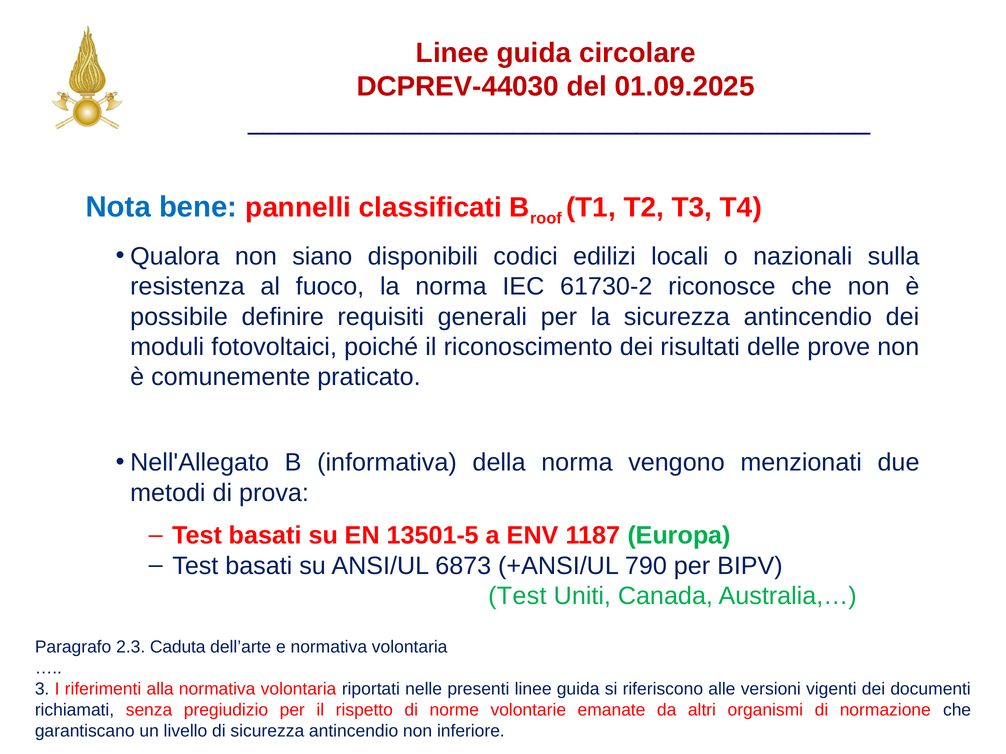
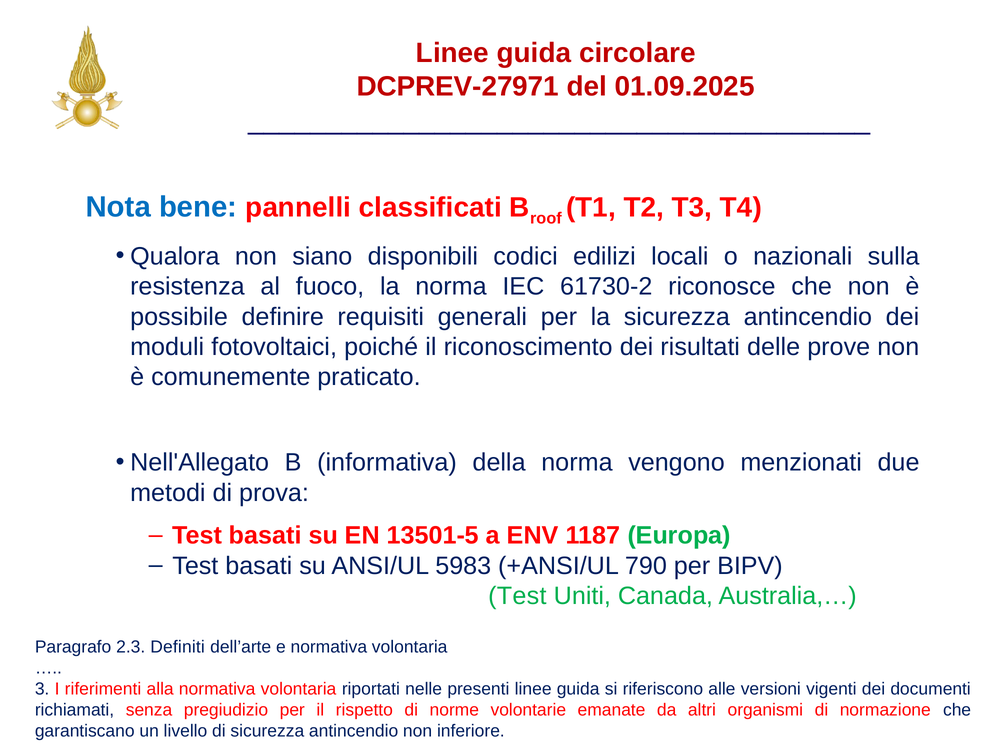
DCPREV-44030: DCPREV-44030 -> DCPREV-27971 (458, 86)
6873: 6873 -> 5983 (463, 566)
Caduta: Caduta -> Definiti (178, 647)
